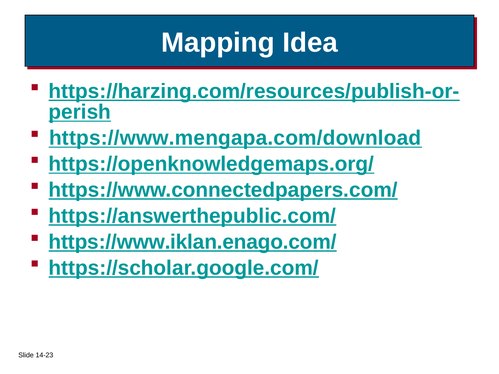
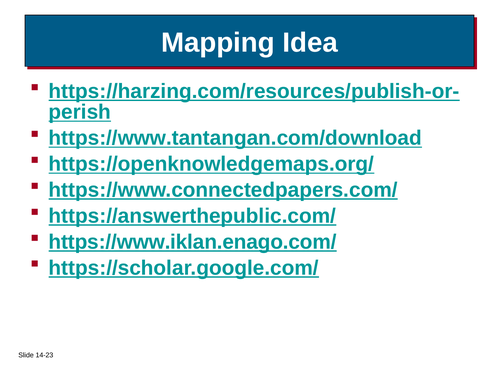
https://www.mengapa.com/download: https://www.mengapa.com/download -> https://www.tantangan.com/download (235, 138)
